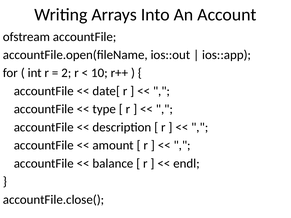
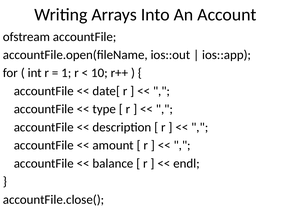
2: 2 -> 1 (66, 73)
